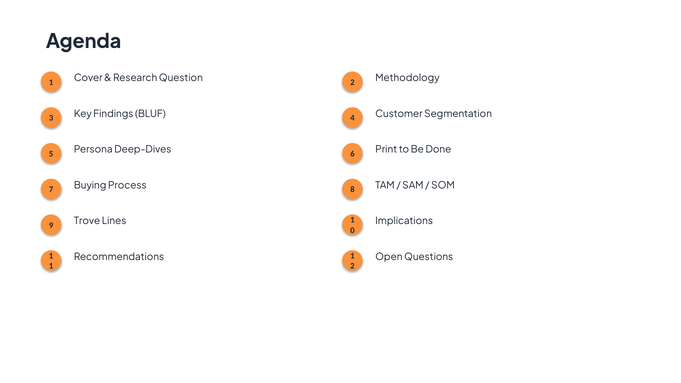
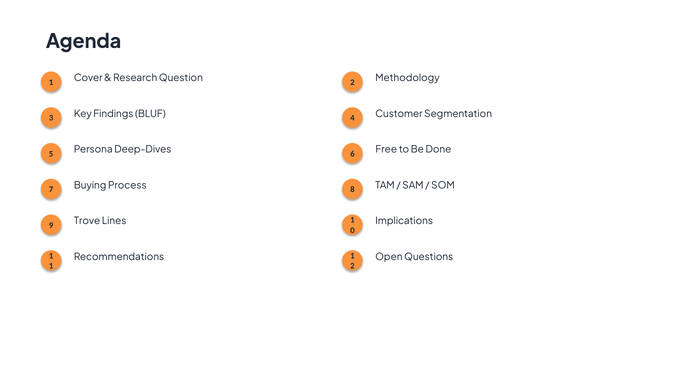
Print: Print -> Free (386, 150)
